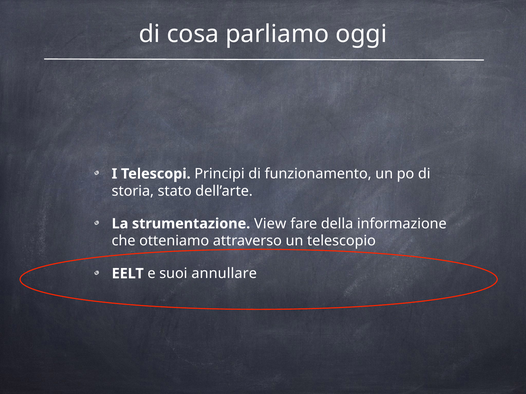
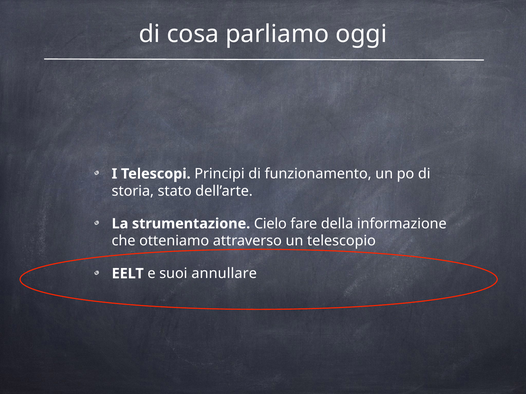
View: View -> Cielo (270, 224)
